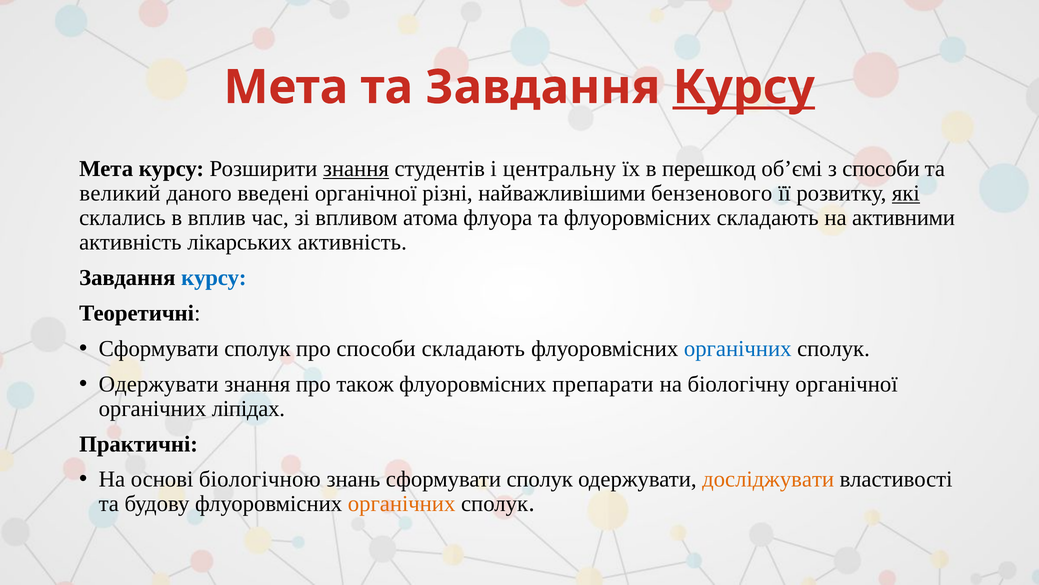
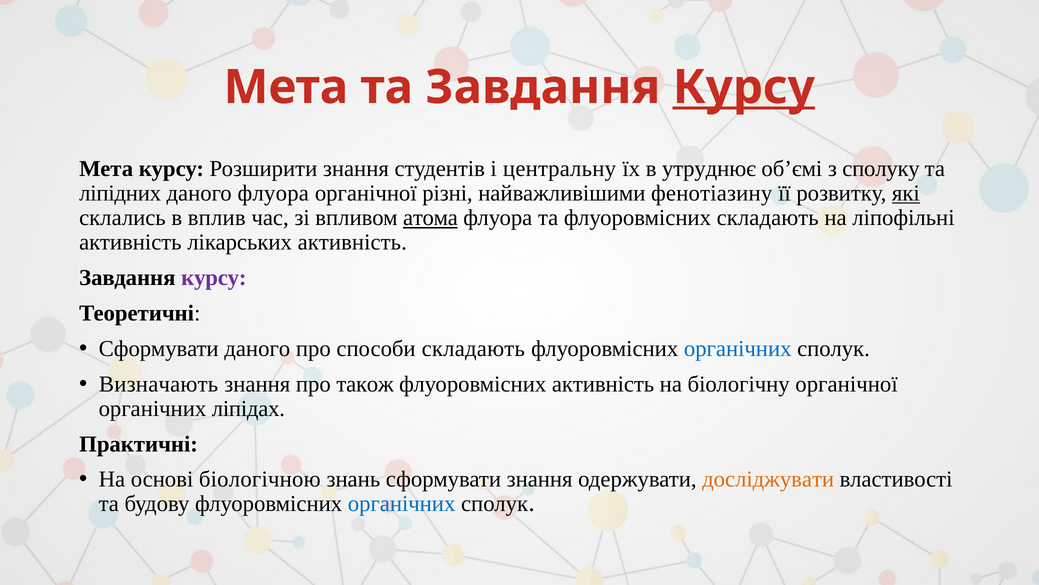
знання underline: present -> none (356, 169)
перешкод: перешкод -> утруднює (709, 169)
з способи: способи -> сполуку (881, 169)
великий: великий -> ліпідних (120, 193)
даного введені: введені -> флуора (273, 193)
бензенового: бензенового -> фенотіазину (712, 193)
атома underline: none -> present (430, 218)
активними: активними -> ліпофільні (903, 218)
курсу colour: blue -> purple (214, 278)
сполук: сполук -> даного (257, 348)
Одержувати: Одержувати -> Визначають (159, 384)
флуоровмісних препарати: препарати -> активність (603, 384)
знань сформувати сполук: сполук -> знання (540, 479)
органічних colour: orange -> blue (402, 503)
